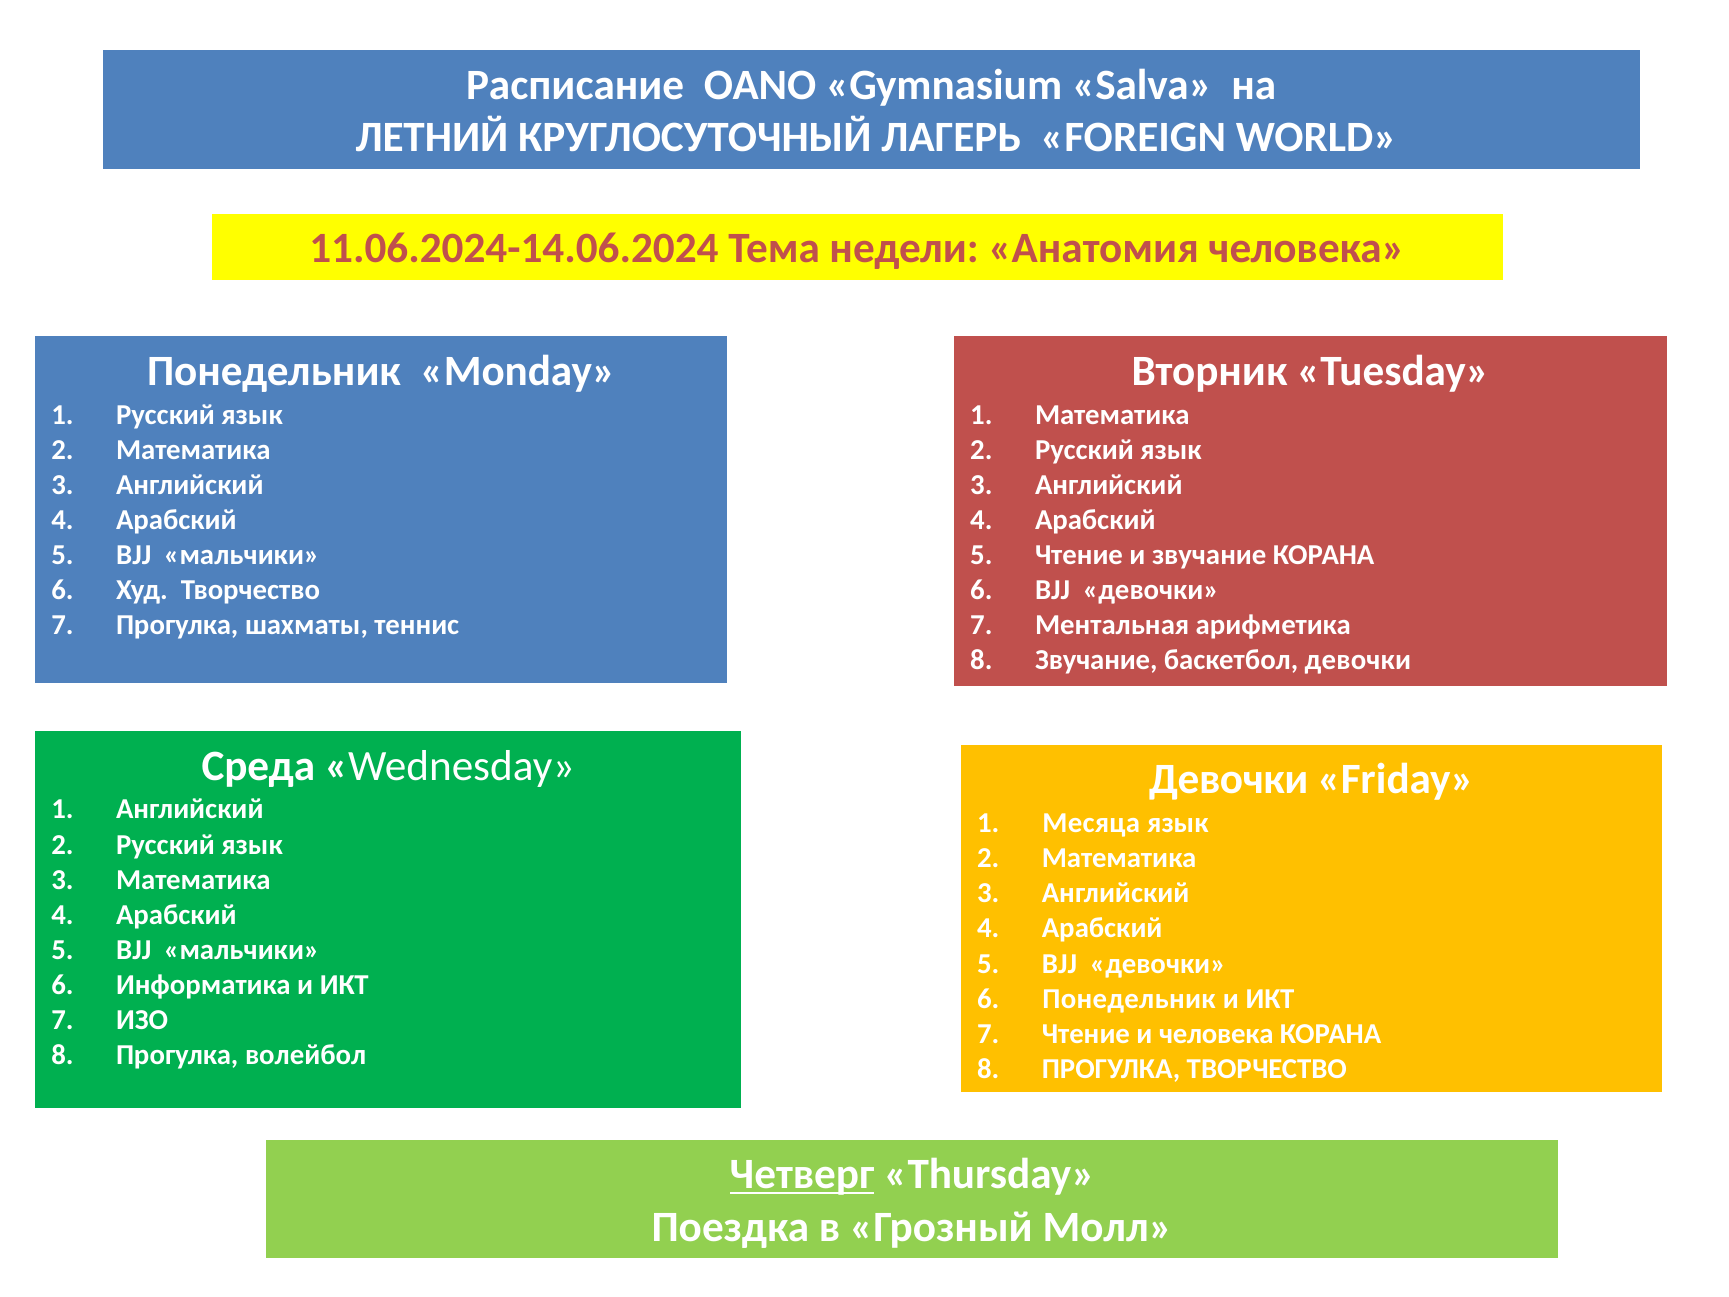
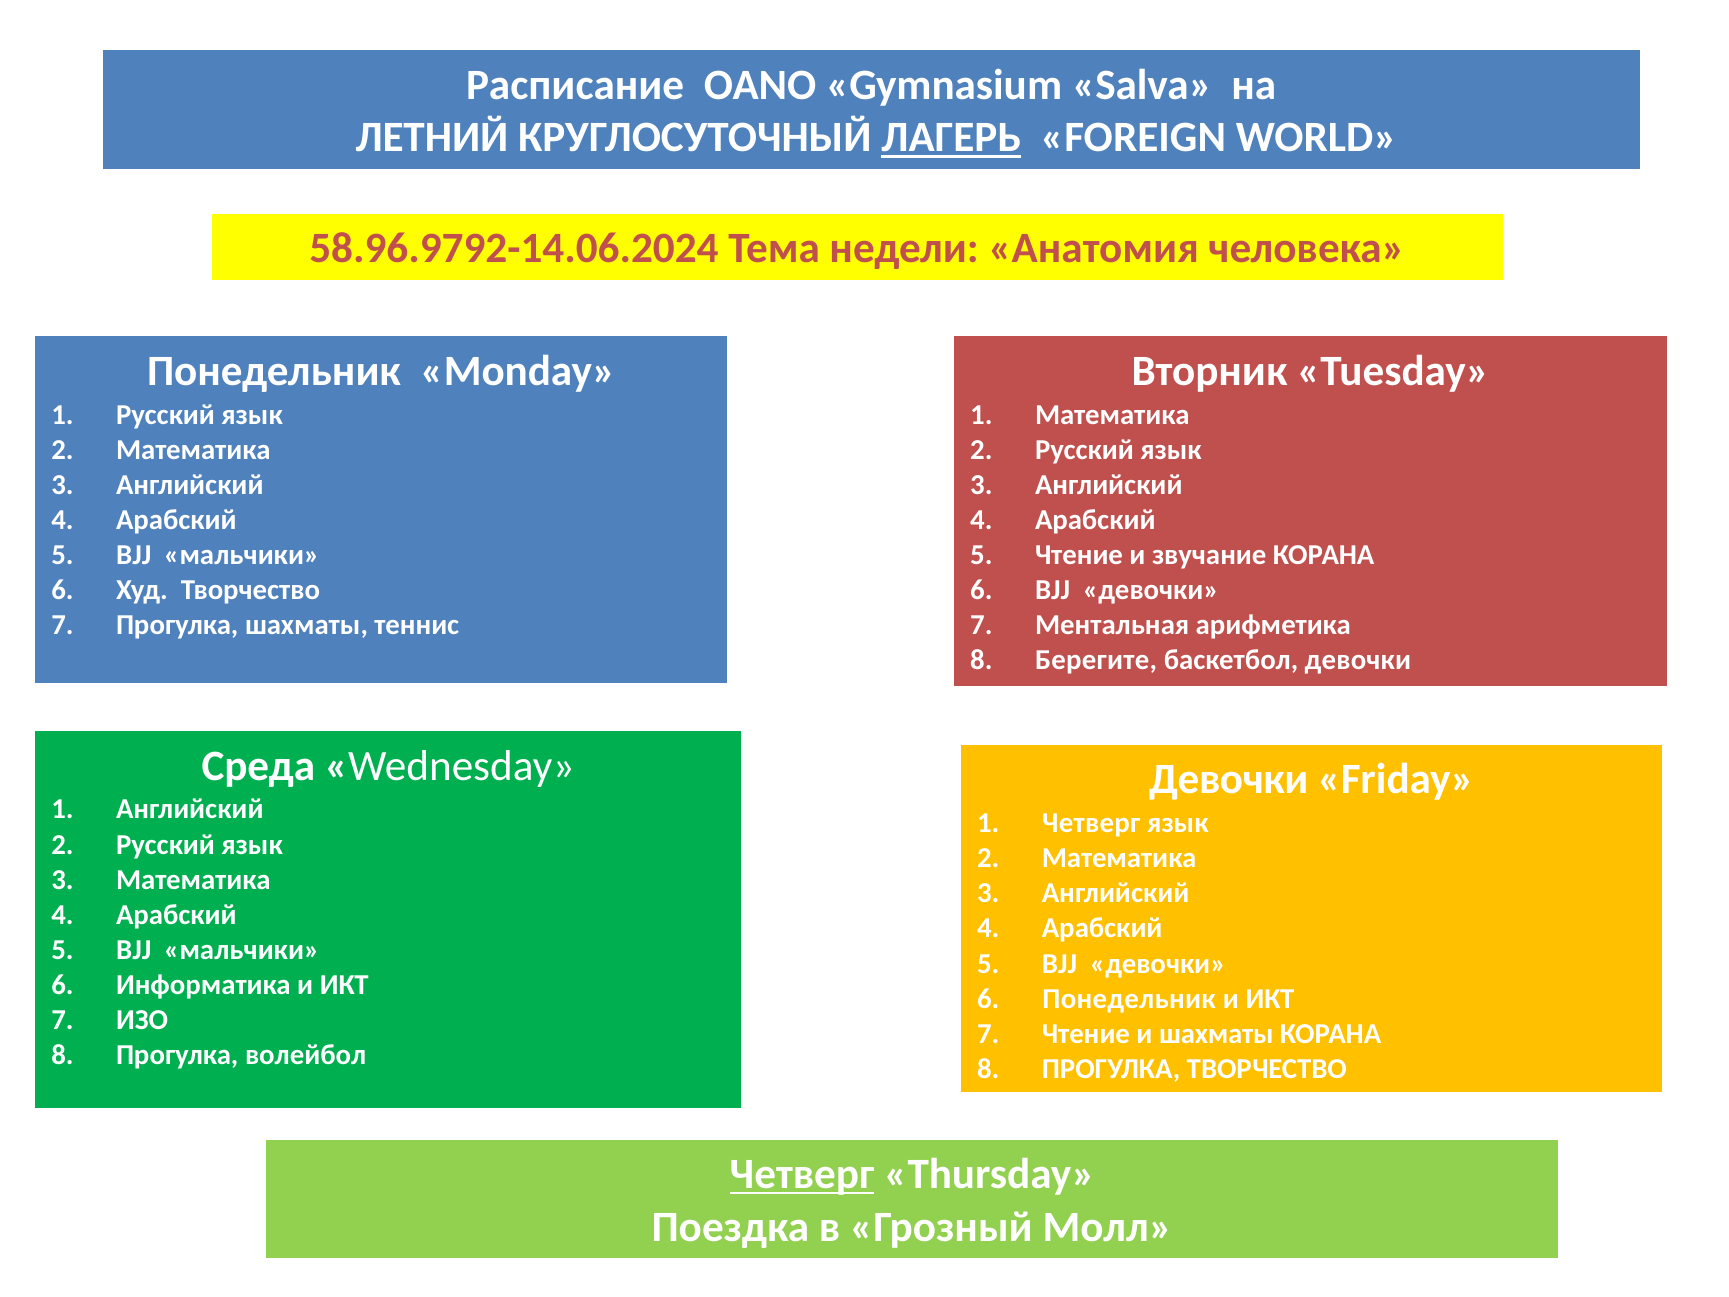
ЛАГЕРЬ underline: none -> present (951, 138)
11.06.2024-14.06.2024: 11.06.2024-14.06.2024 -> 58.96.9792-14.06.2024 (514, 248)
Звучание: Звучание -> Берегите (1096, 660)
Месяца: Месяца -> Четверг (1091, 823)
и человека: человека -> шахматы (1216, 1034)
